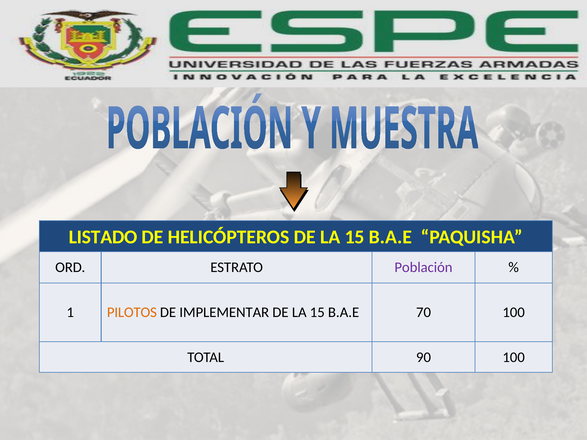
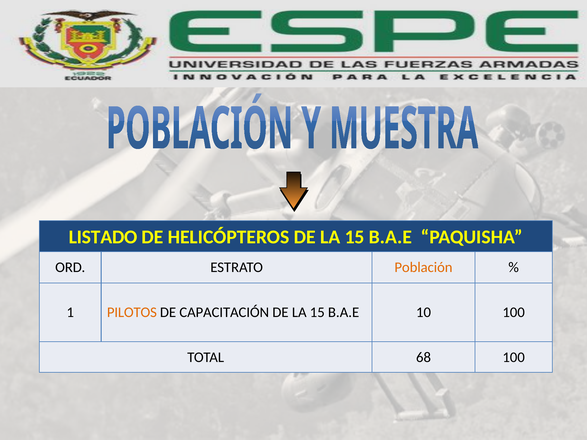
Población colour: purple -> orange (423, 268)
IMPLEMENTAR: IMPLEMENTAR -> CAPACITACIÓN (224, 313)
70: 70 -> 10 (424, 313)
90: 90 -> 68 (424, 357)
